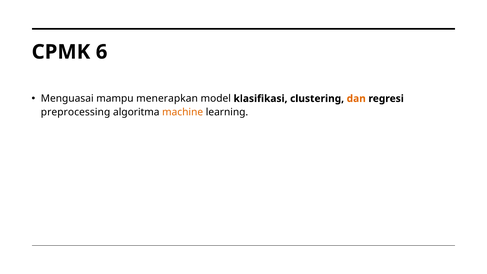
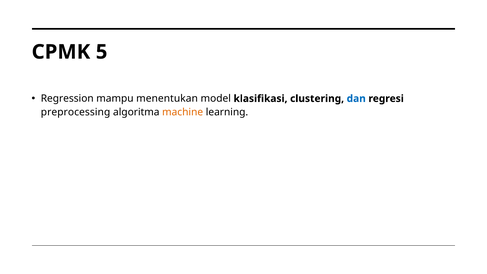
6: 6 -> 5 (102, 52)
Menguasai: Menguasai -> Regression (67, 99)
menerapkan: menerapkan -> menentukan (167, 99)
dan colour: orange -> blue (356, 99)
